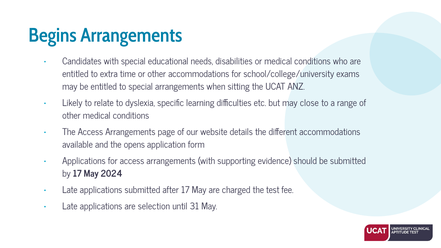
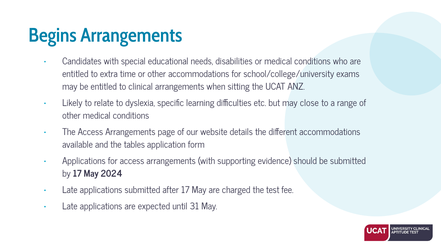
to special: special -> clinical (141, 87)
opens: opens -> tables (134, 145)
selection: selection -> expected (154, 207)
